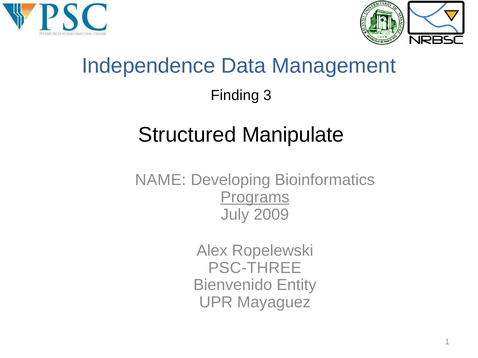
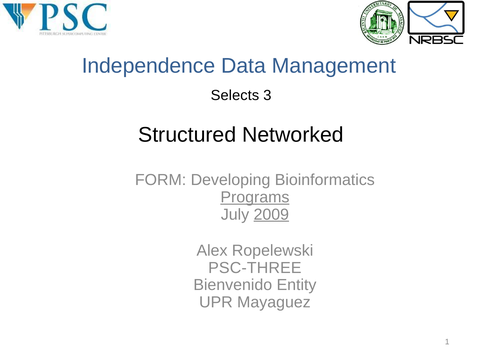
Finding: Finding -> Selects (235, 96)
Manipulate: Manipulate -> Networked (293, 135)
NAME: NAME -> FORM (161, 180)
2009 underline: none -> present (271, 215)
